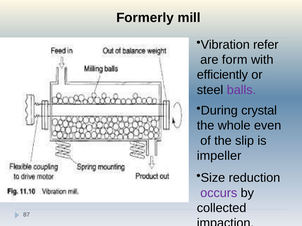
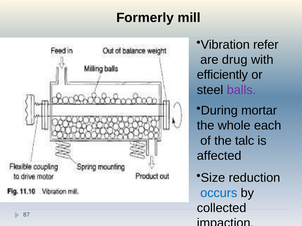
form: form -> drug (235, 60)
crystal: crystal -> mortar (259, 111)
even: even -> each (268, 126)
slip: slip -> talc (245, 141)
impeller: impeller -> affected (219, 156)
occurs colour: purple -> blue (219, 193)
